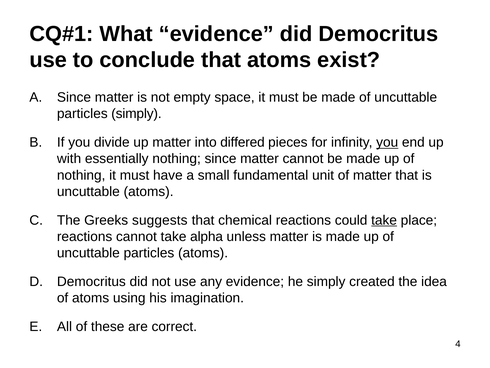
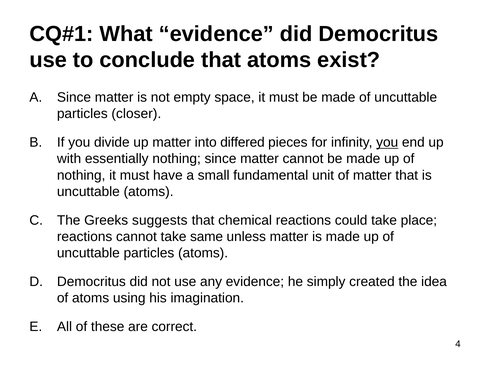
particles simply: simply -> closer (136, 114)
take underline: present -> none (384, 220)
alpha: alpha -> same (207, 236)
